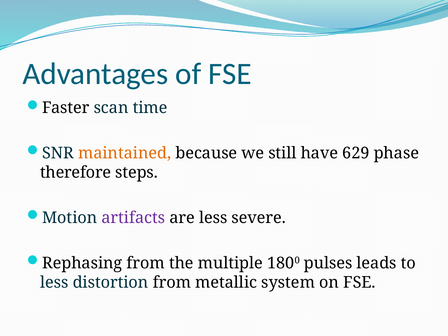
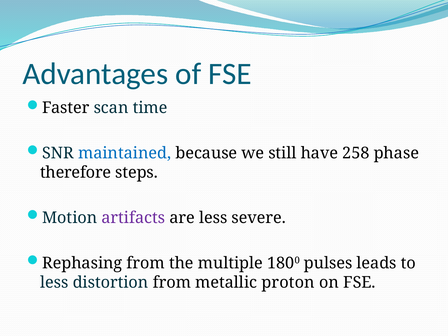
maintained colour: orange -> blue (125, 153)
629: 629 -> 258 (356, 153)
system: system -> proton (288, 282)
